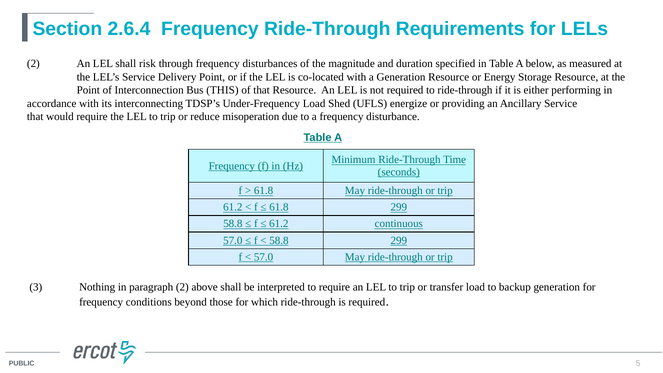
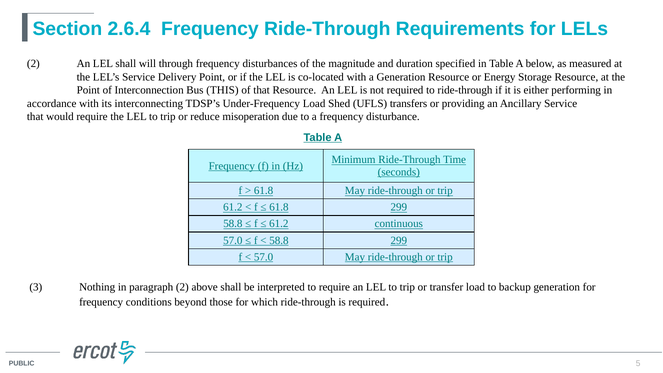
risk: risk -> will (148, 64)
energize: energize -> transfers (409, 103)
